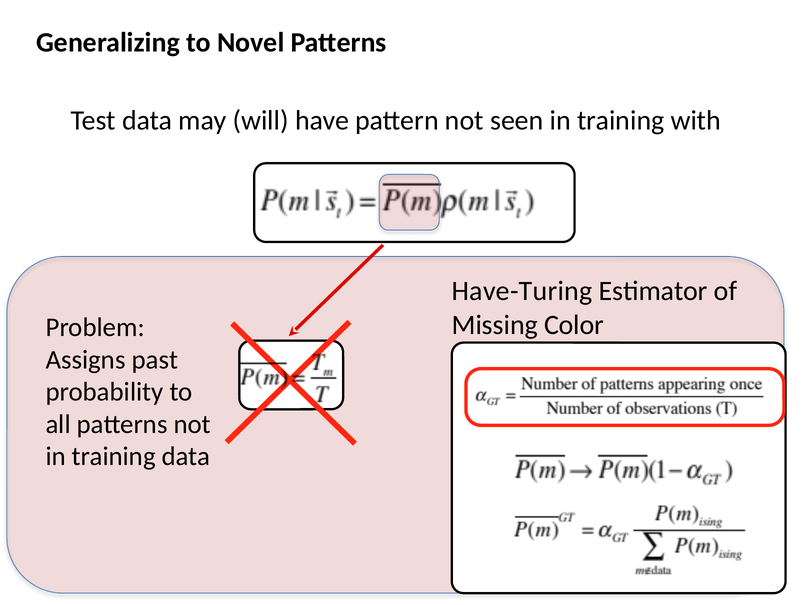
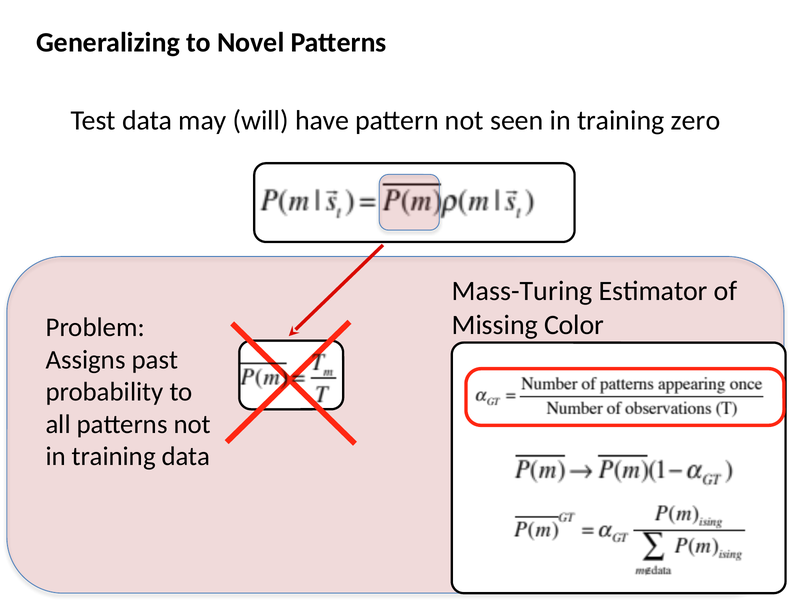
with: with -> zero (696, 121)
Have-Turing: Have-Turing -> Mass-Turing (522, 291)
